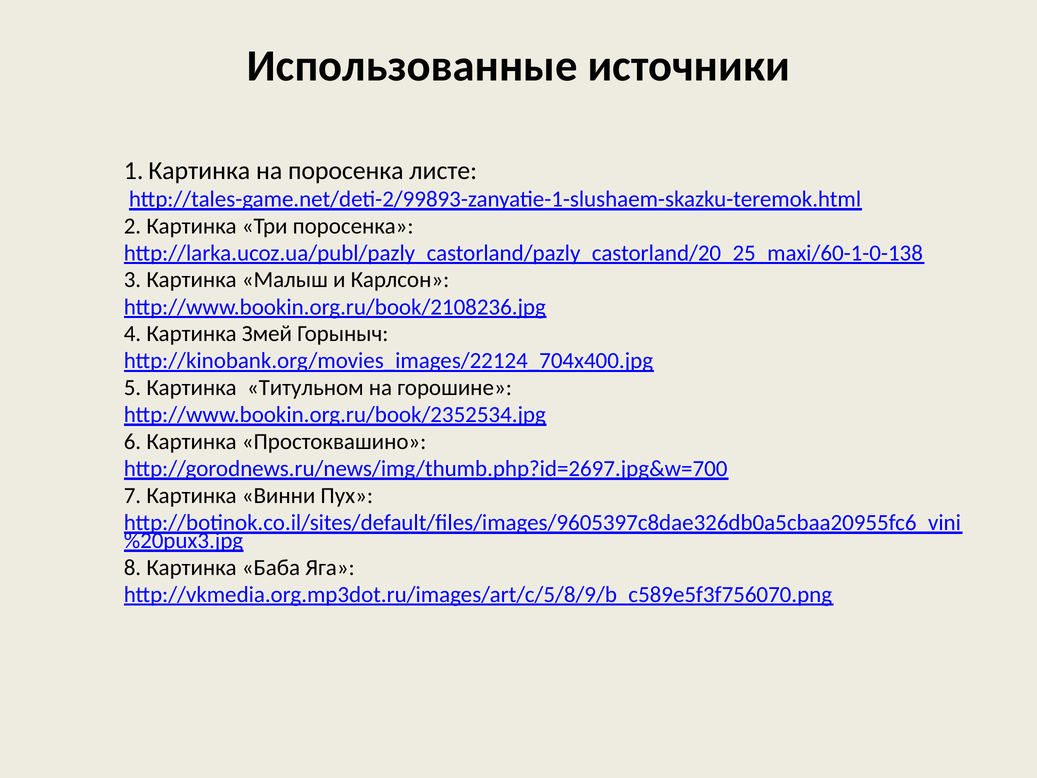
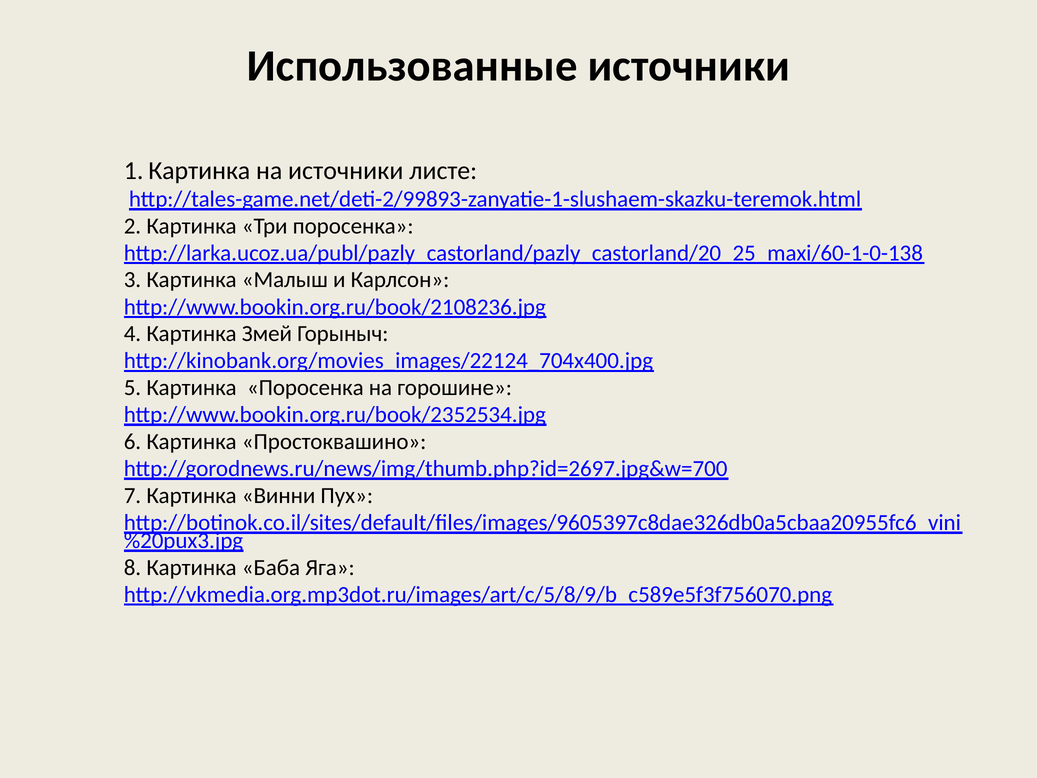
на поросенка: поросенка -> источники (346, 170)
Картинка Титульном: Титульном -> Поросенка (305, 388)
